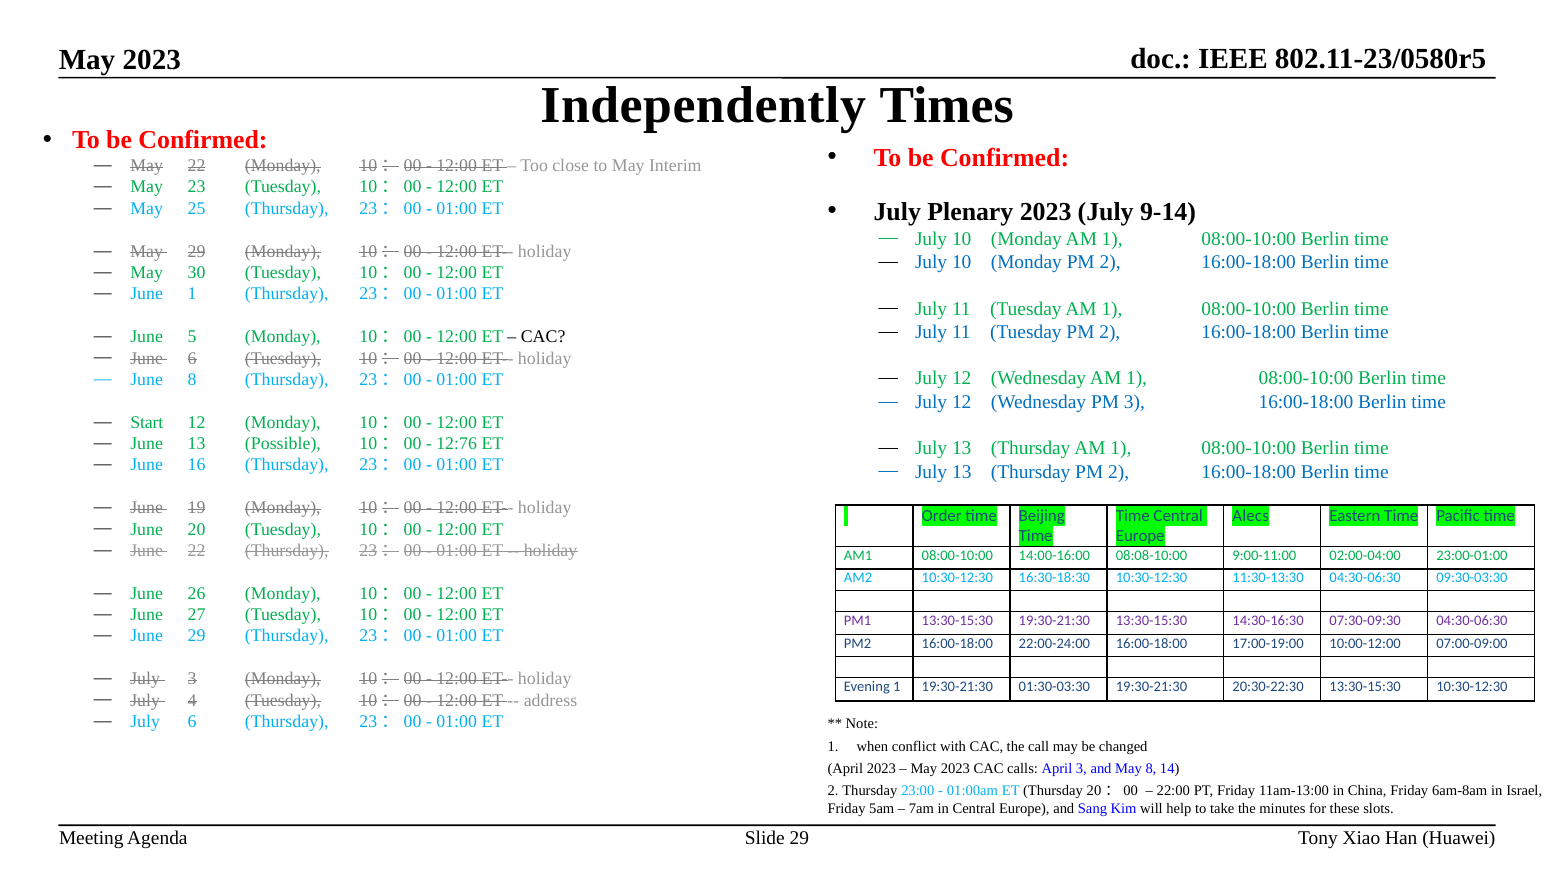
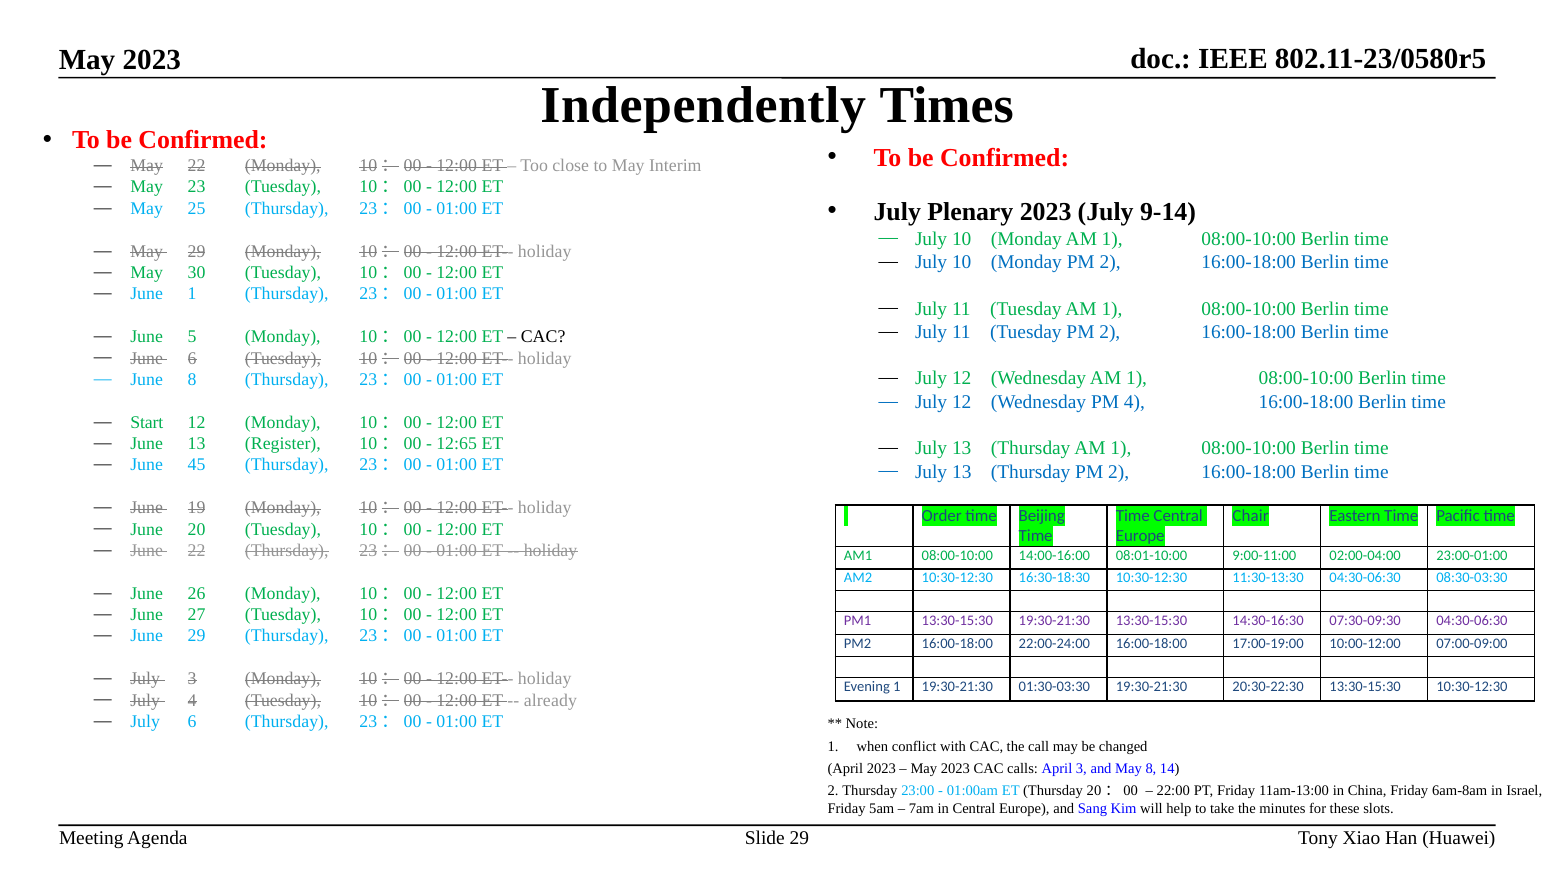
PM 3: 3 -> 4 (1134, 402)
Possible: Possible -> Register (283, 444)
12:76: 12:76 -> 12:65 (457, 444)
16: 16 -> 45 (197, 465)
Alecs: Alecs -> Chair (1251, 516)
08:08-10:00: 08:08-10:00 -> 08:01-10:00 (1151, 555)
09:30-03:30: 09:30-03:30 -> 08:30-03:30 (1472, 578)
address: address -> already (550, 700)
